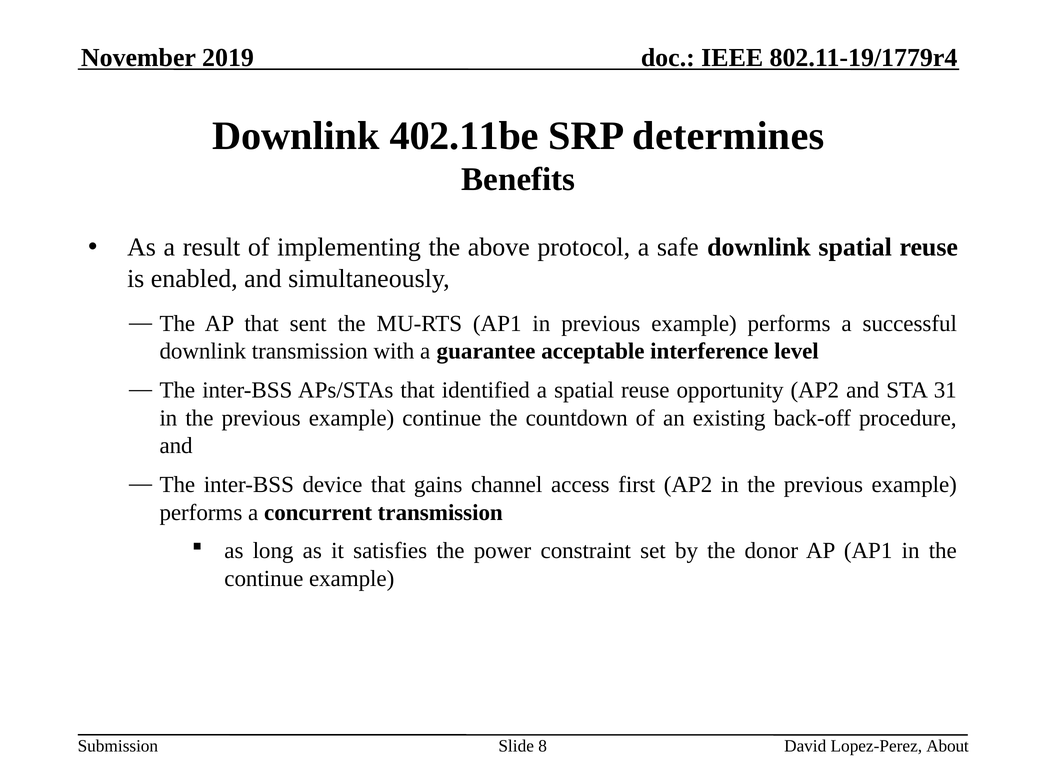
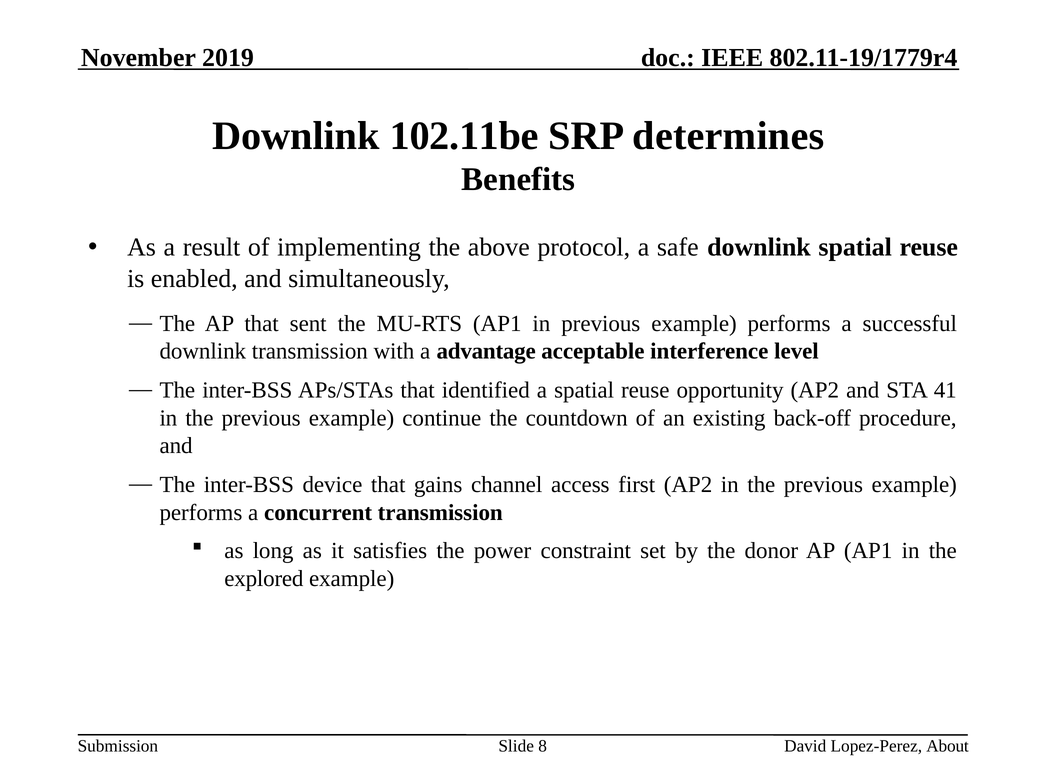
402.11be: 402.11be -> 102.11be (464, 136)
guarantee: guarantee -> advantage (486, 351)
31: 31 -> 41 (945, 390)
continue: continue -> explored (264, 578)
